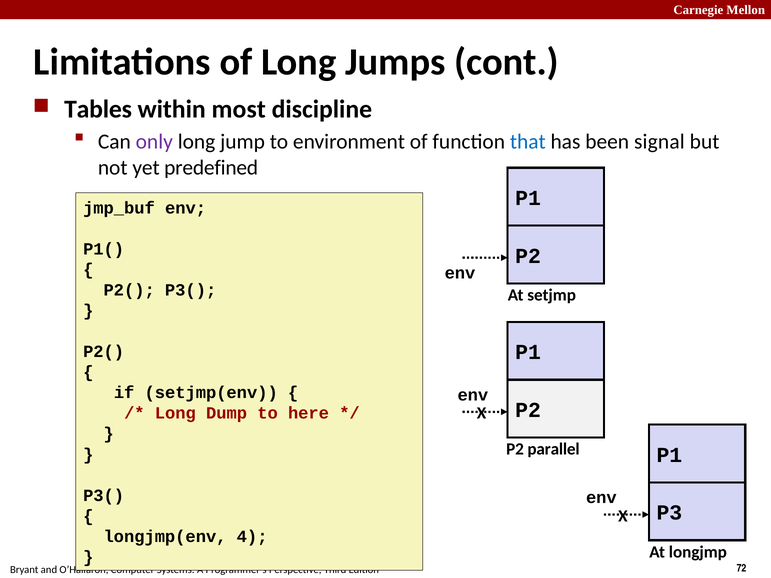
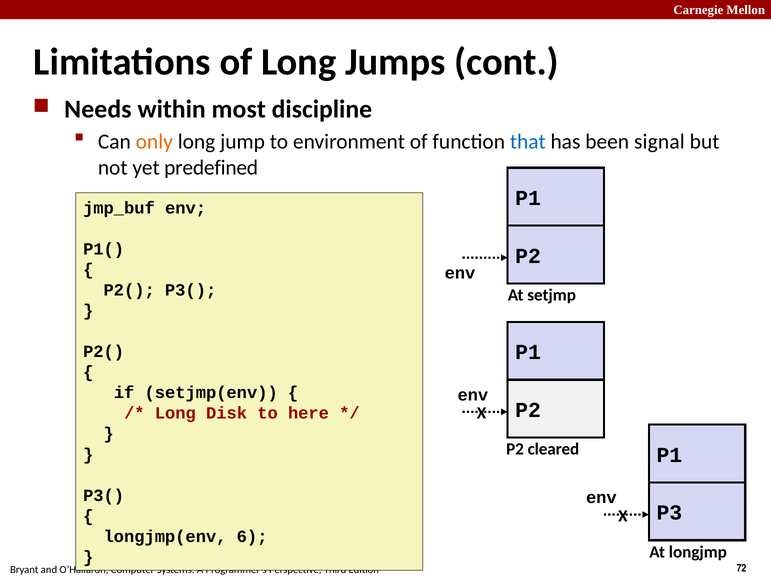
Tables: Tables -> Needs (98, 110)
only colour: purple -> orange (154, 142)
Dump: Dump -> Disk (227, 413)
parallel: parallel -> cleared (553, 449)
4: 4 -> 6 (252, 537)
